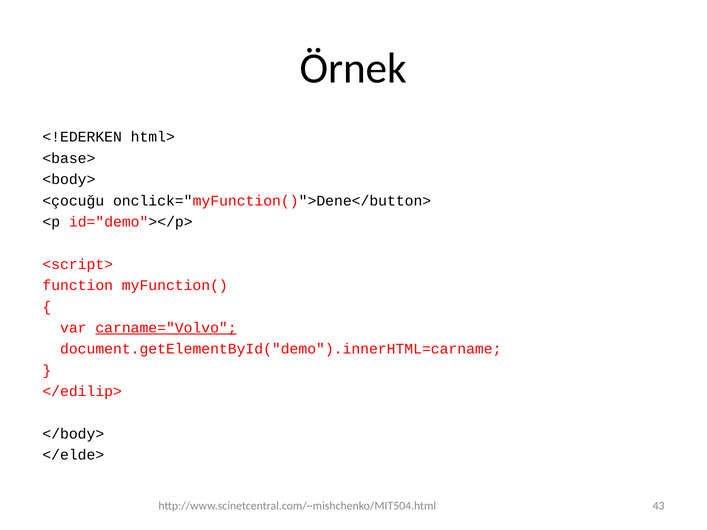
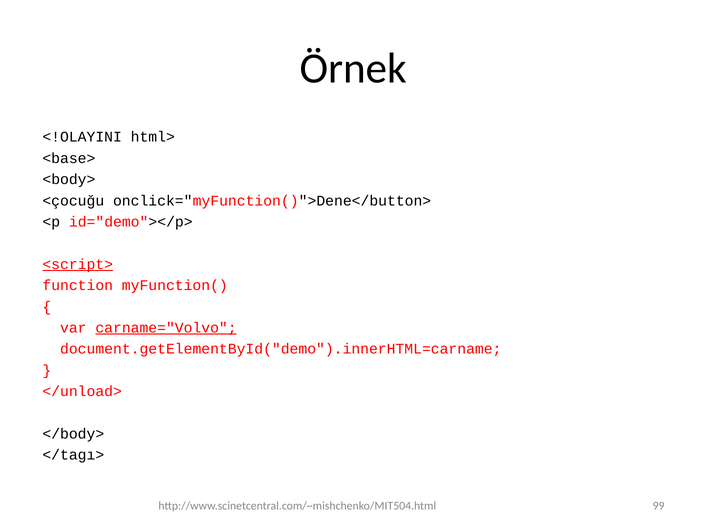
<!EDERKEN: <!EDERKEN -> <!OLAYINI (82, 137)
<script> underline: none -> present (78, 264)
</edilip>: </edilip> -> </unload> (82, 392)
</elde>: </elde> -> </tagı> (73, 455)
43: 43 -> 99 (659, 506)
